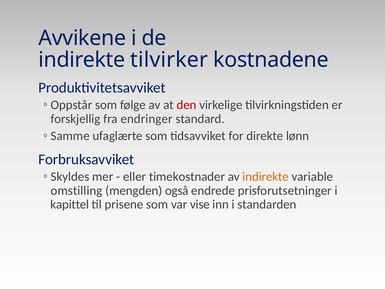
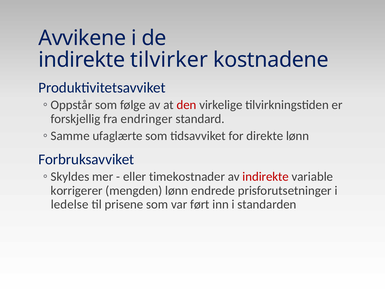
indirekte colour: orange -> red (266, 177)
omstilling: omstilling -> korrigerer (77, 190)
mengden også: også -> lønn (177, 190)
kapittel: kapittel -> ledelse (70, 204)
vise: vise -> ført (200, 204)
